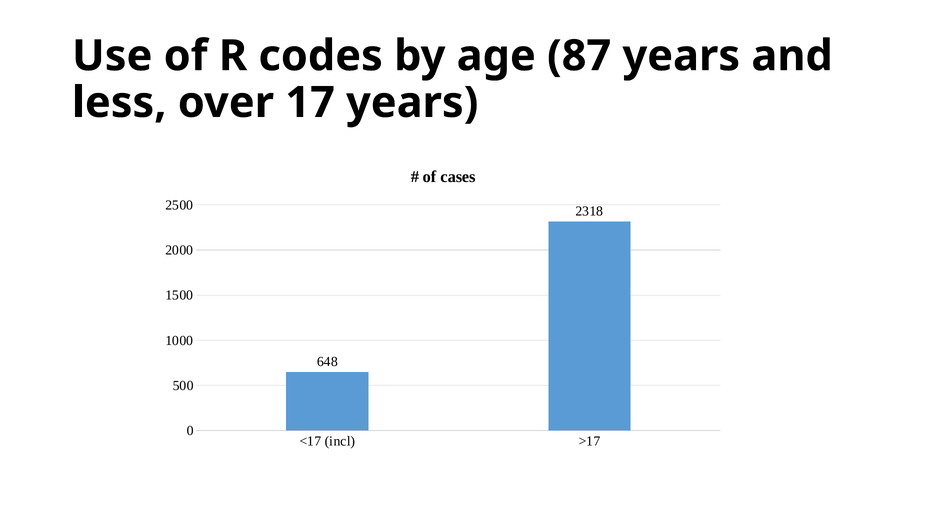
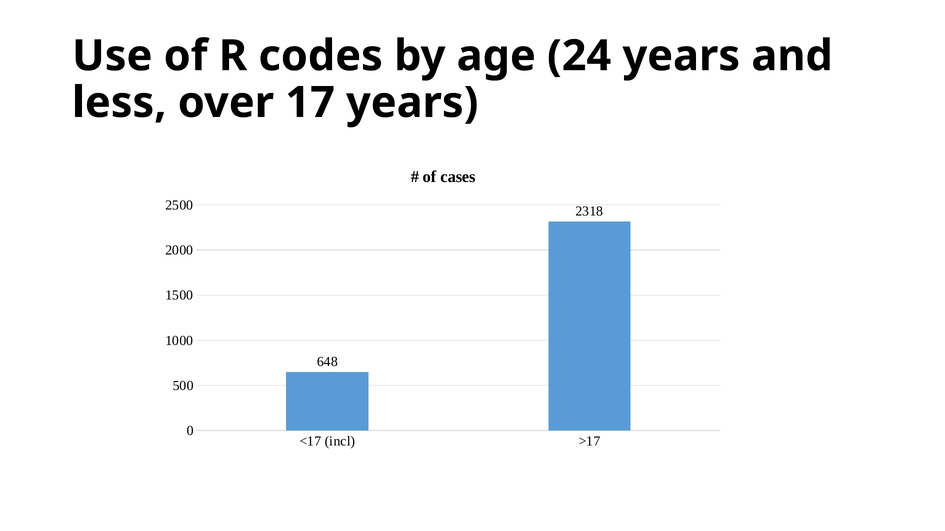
87: 87 -> 24 (579, 56)
